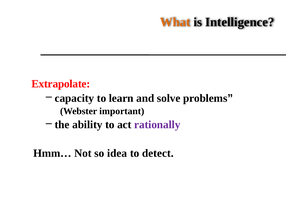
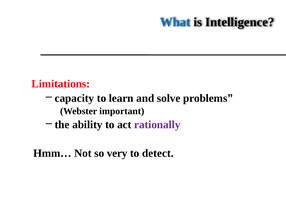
What colour: orange -> blue (175, 22)
Extrapolate: Extrapolate -> Limitations (61, 84)
idea: idea -> very (117, 153)
